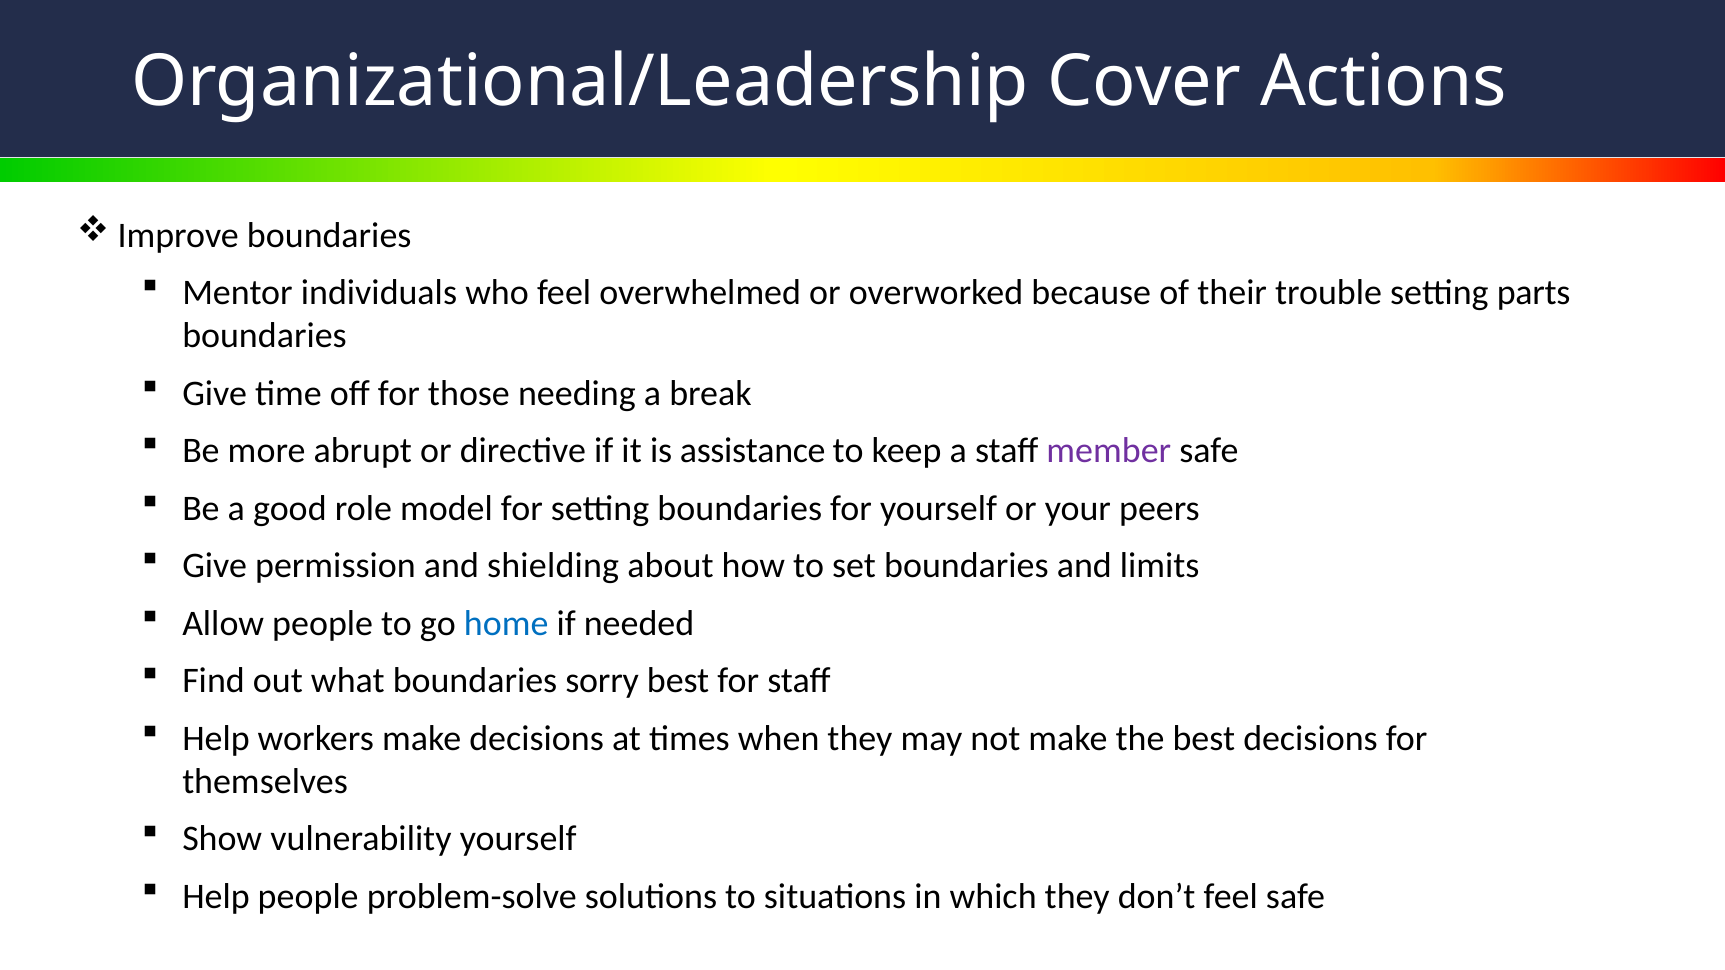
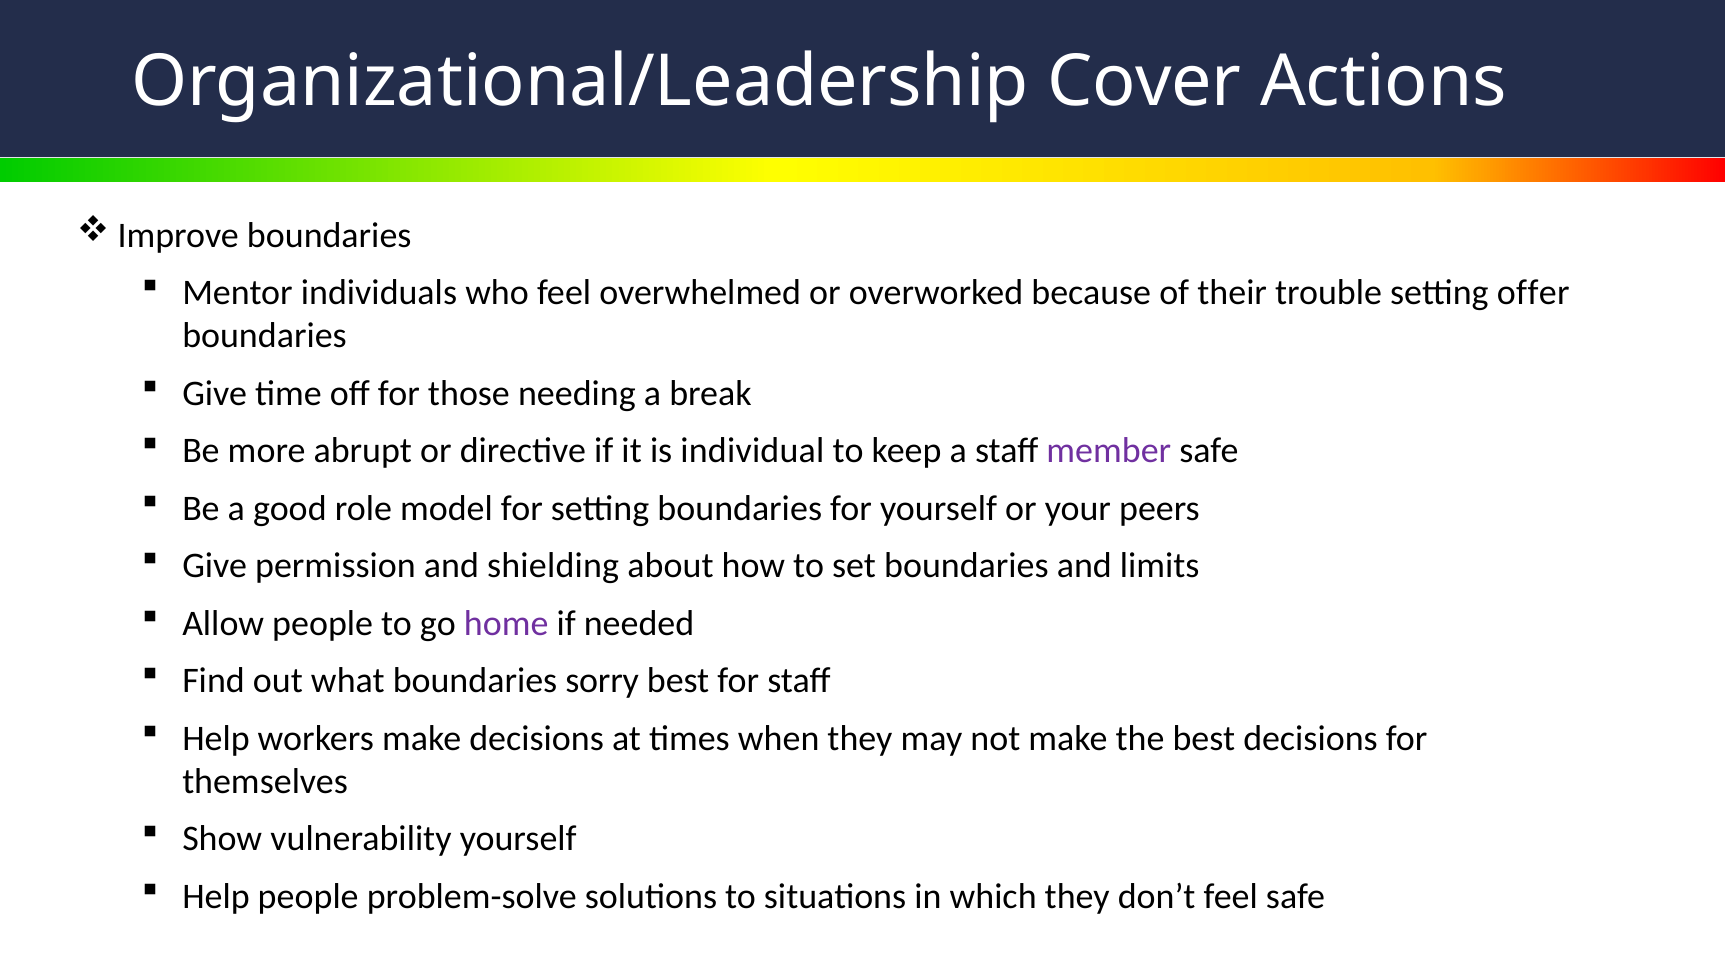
parts: parts -> offer (1533, 293)
assistance: assistance -> individual (752, 451)
home colour: blue -> purple (506, 623)
